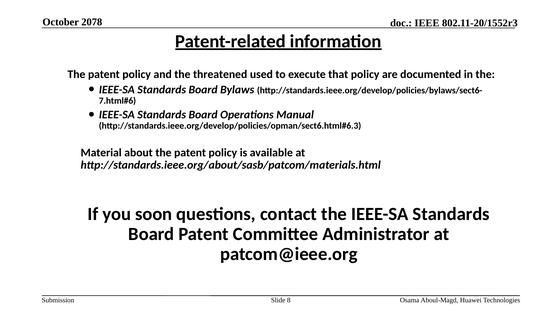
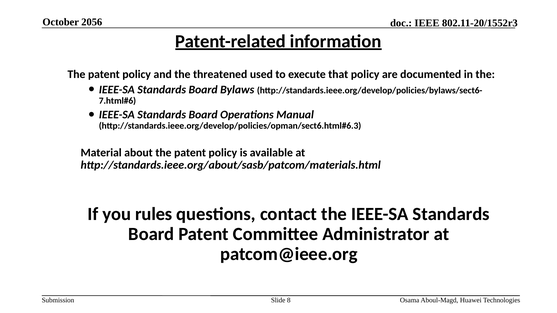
2078: 2078 -> 2056 (92, 22)
soon: soon -> rules (154, 214)
